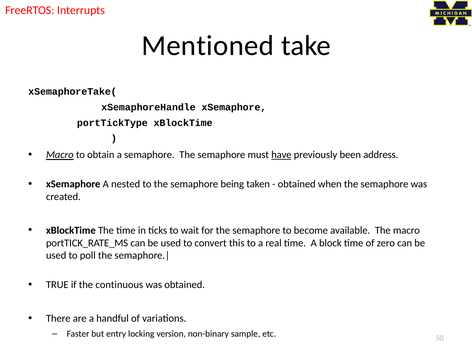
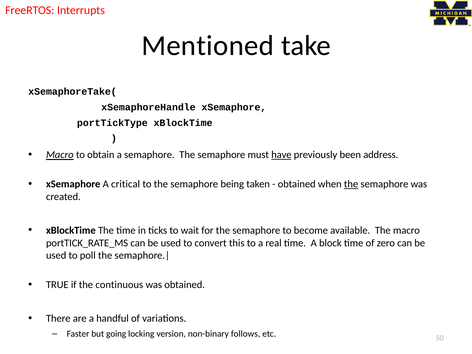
nested: nested -> critical (126, 184)
the underline: none -> present (351, 184)
entry: entry -> going (116, 334)
sample: sample -> follows (246, 334)
